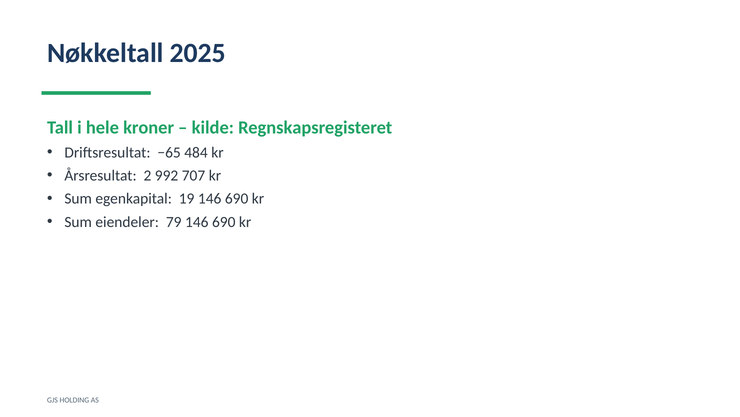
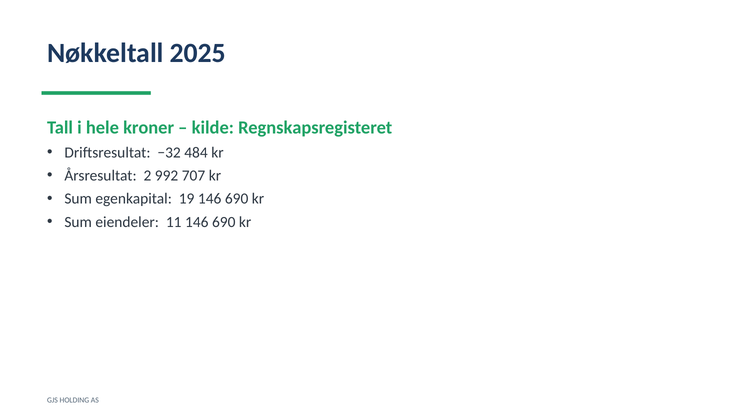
−65: −65 -> −32 (169, 152)
79: 79 -> 11 (174, 222)
